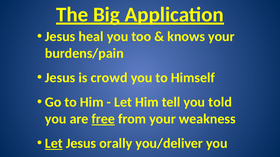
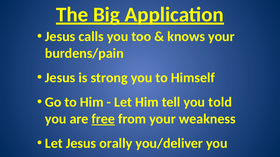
heal: heal -> calls (91, 37)
crowd: crowd -> strong (109, 78)
Let underline: present -> none (54, 144)
